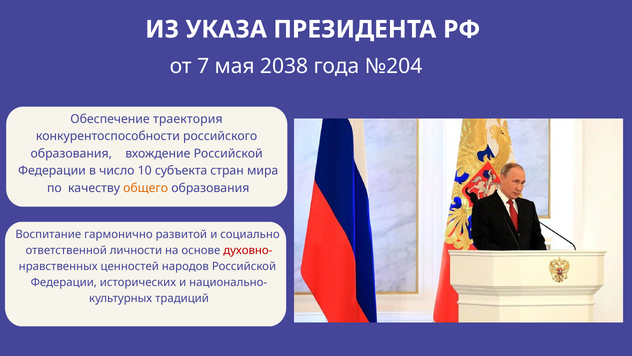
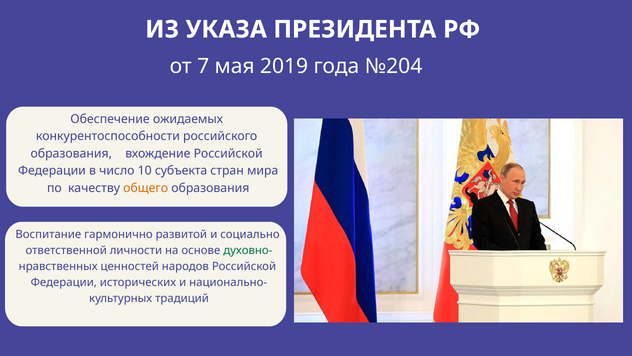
2038: 2038 -> 2019 (284, 66)
траектория: траектория -> ожидаемых (188, 119)
духовно- colour: red -> green (248, 250)
